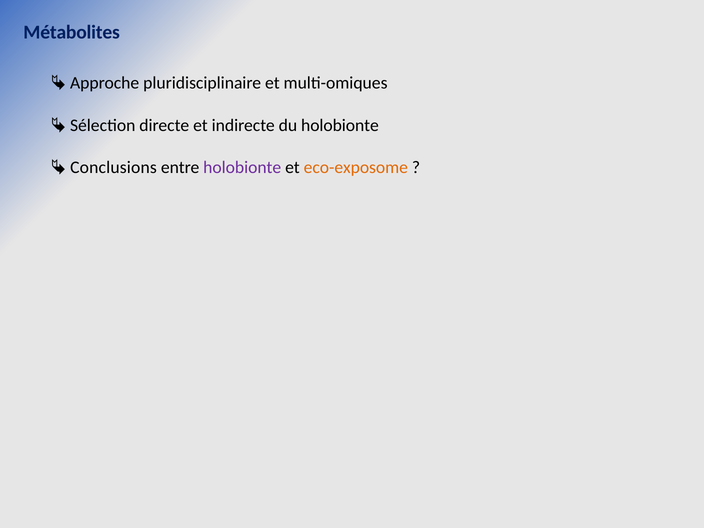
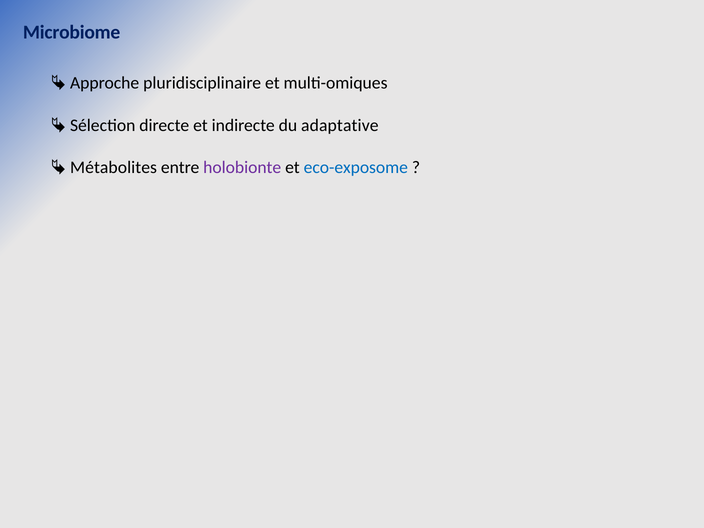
Métabolites: Métabolites -> Microbiome (72, 32)
du holobionte: holobionte -> adaptative (340, 125)
Conclusions: Conclusions -> Métabolites (114, 168)
eco-exposome colour: orange -> blue (356, 168)
